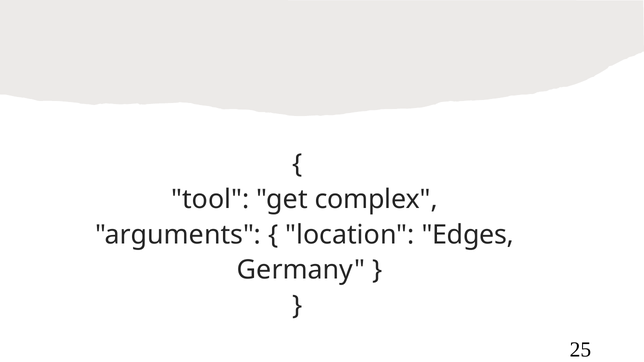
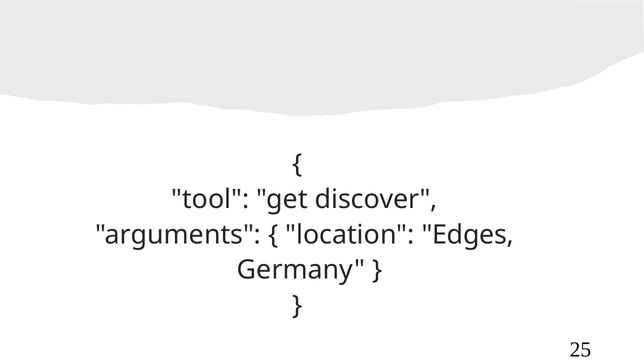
complex: complex -> discover (376, 199)
